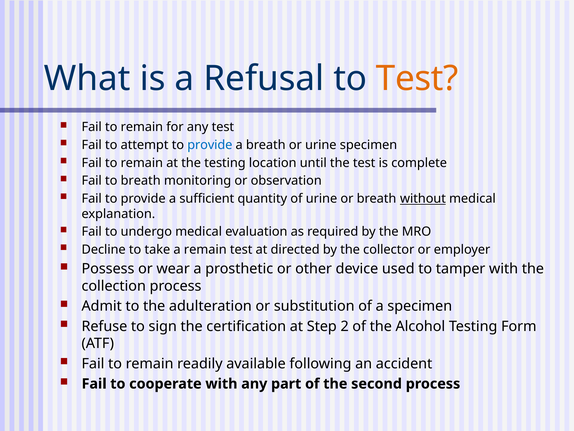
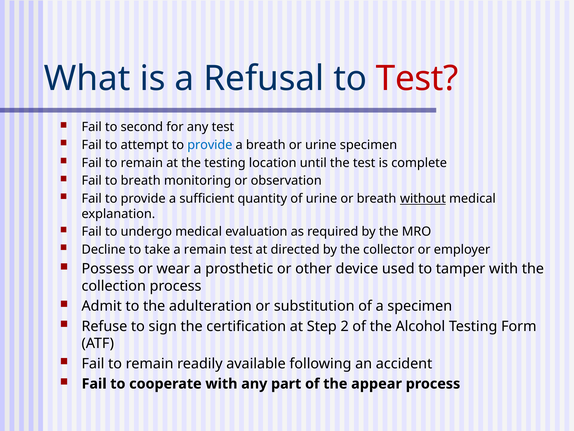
Test colour: orange -> red (417, 78)
remain: remain -> second (142, 127)
second: second -> appear (377, 383)
